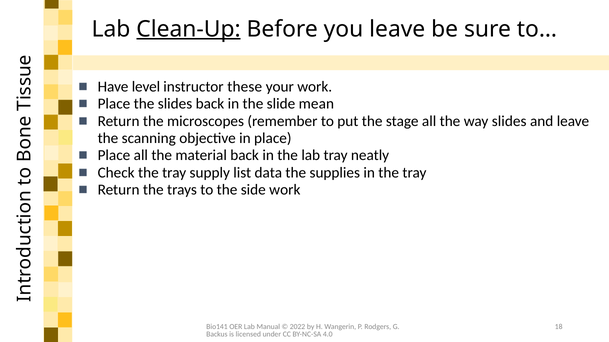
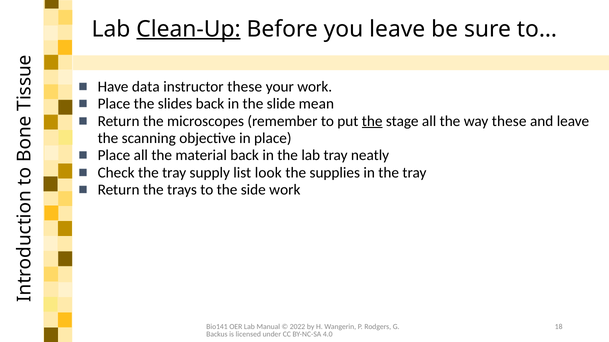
level: level -> data (146, 87)
the underline: none -> present (372, 121)
way slides: slides -> these (509, 121)
data: data -> look (268, 173)
